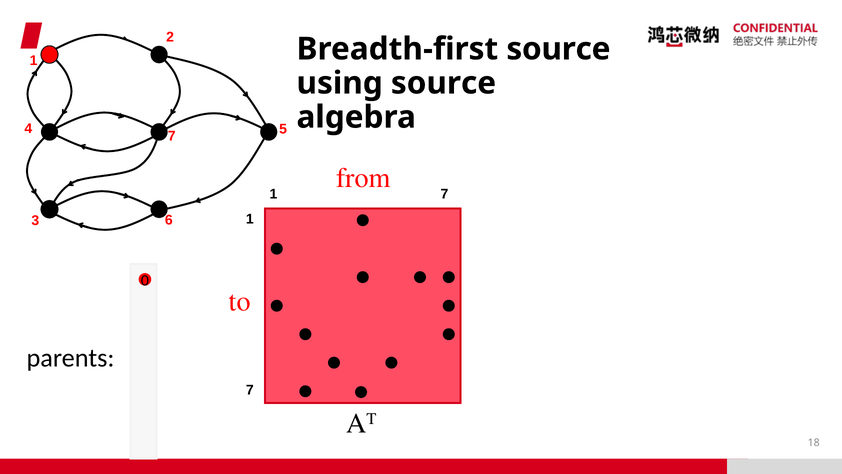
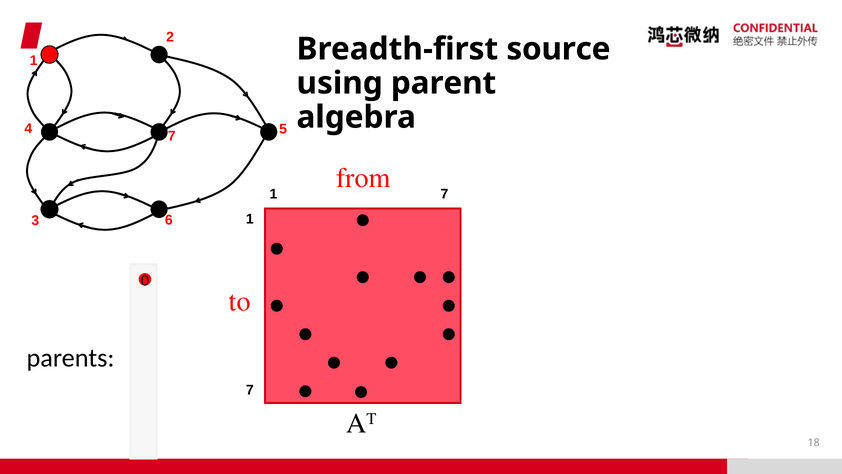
using source: source -> parent (444, 83)
